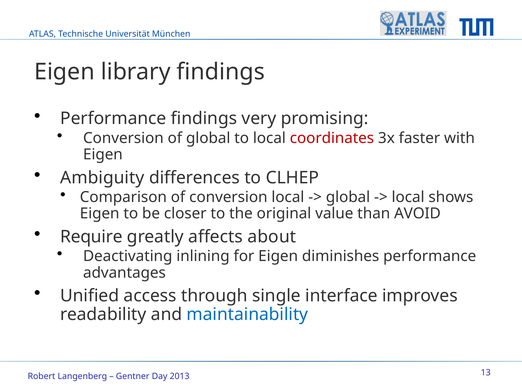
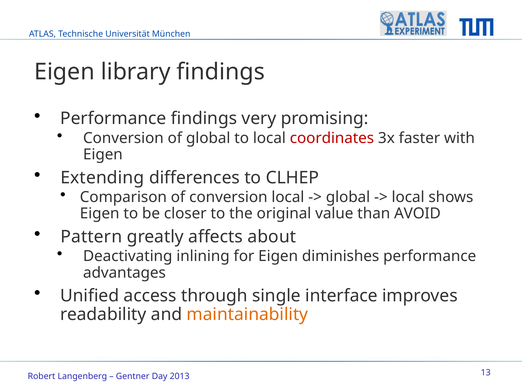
Ambiguity: Ambiguity -> Extending (102, 178)
Require: Require -> Pattern (91, 237)
maintainability colour: blue -> orange (247, 315)
